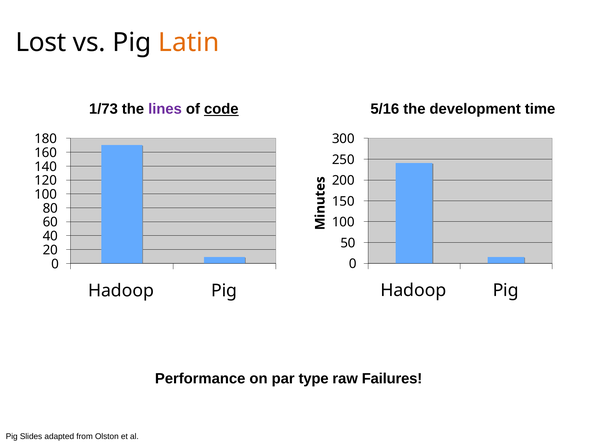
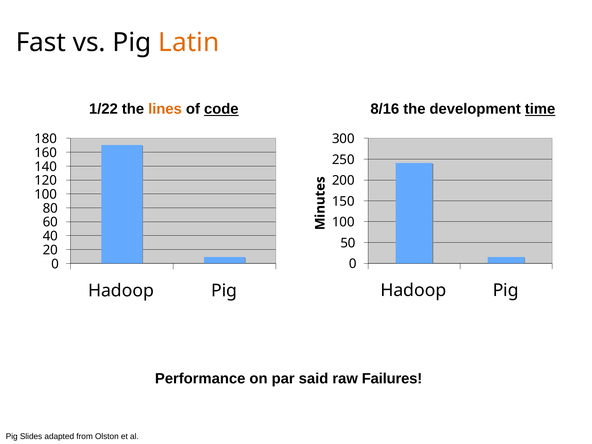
Lost: Lost -> Fast (41, 43)
1/73: 1/73 -> 1/22 (103, 109)
lines colour: purple -> orange (165, 109)
5/16: 5/16 -> 8/16 (385, 109)
time underline: none -> present (540, 109)
type: type -> said (314, 379)
